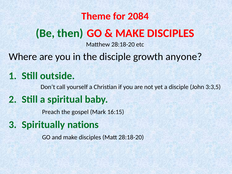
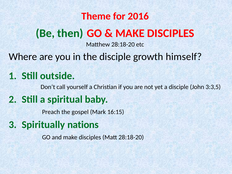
2084: 2084 -> 2016 (138, 16)
anyone: anyone -> himself (184, 57)
